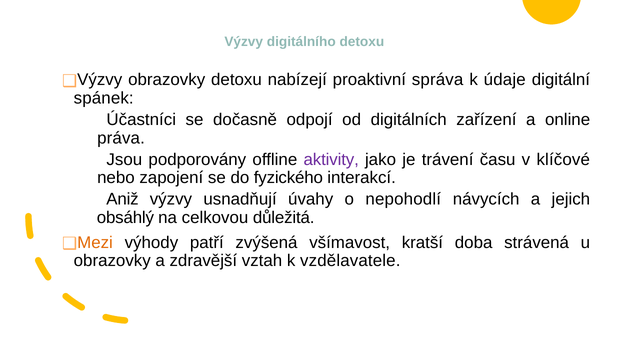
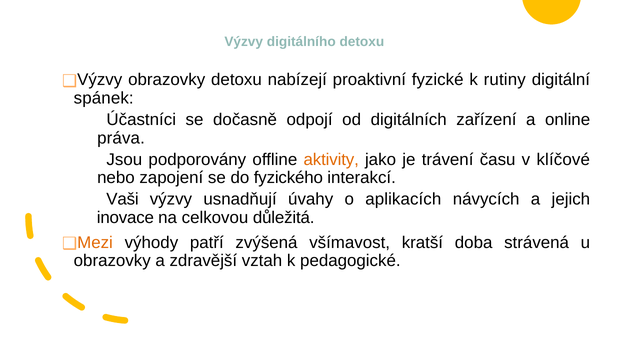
správa: správa -> fyzické (438, 80)
údaje: údaje -> rutiny (505, 80)
aktivity colour: purple -> orange (331, 160)
Aniž: Aniž -> Vaši (123, 199)
nepohodlí: nepohodlí -> aplikacích (403, 199)
obsáhlý: obsáhlý -> inovace (125, 218)
vzdělavatele: vzdělavatele -> pedagogické (350, 261)
